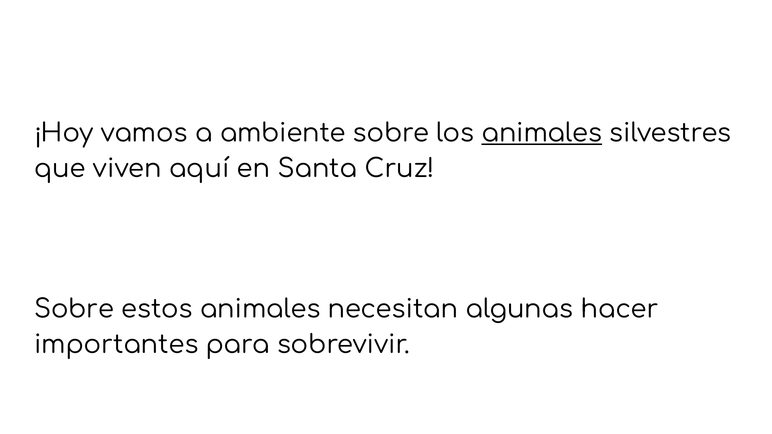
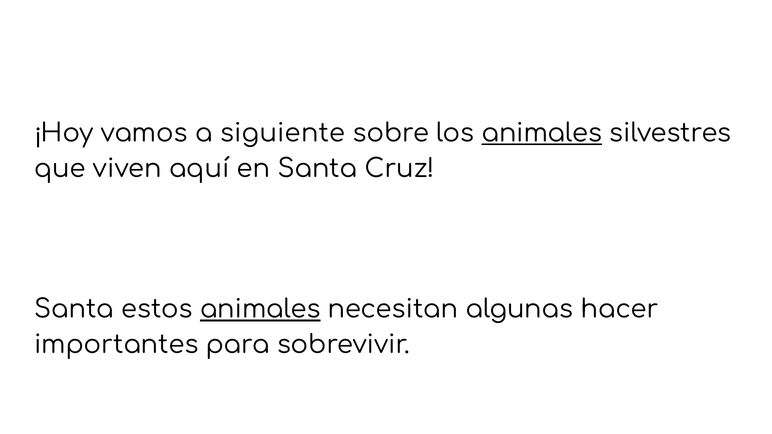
ambiente: ambiente -> siguiente (283, 133)
Sobre: Sobre -> Santa (74, 310)
animales underline: none -> present (260, 310)
